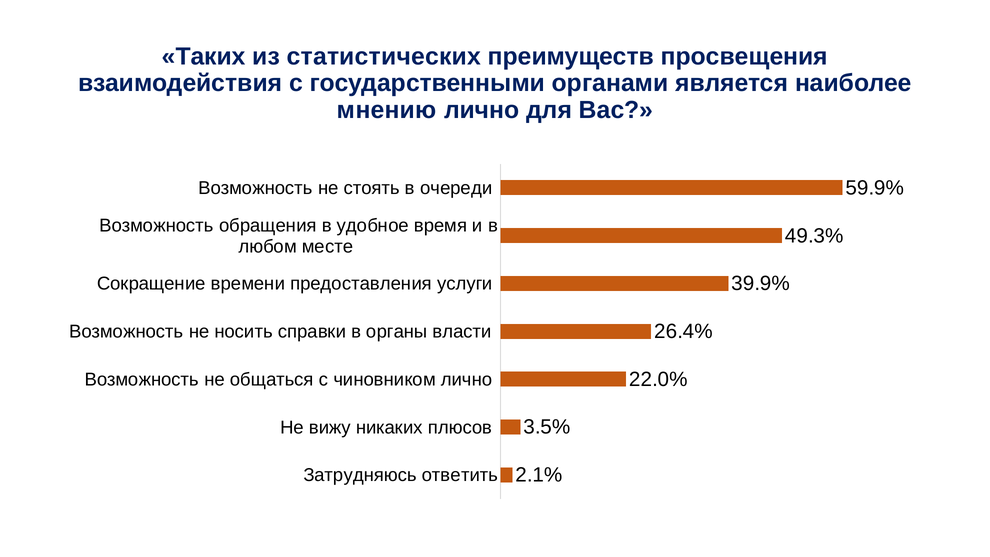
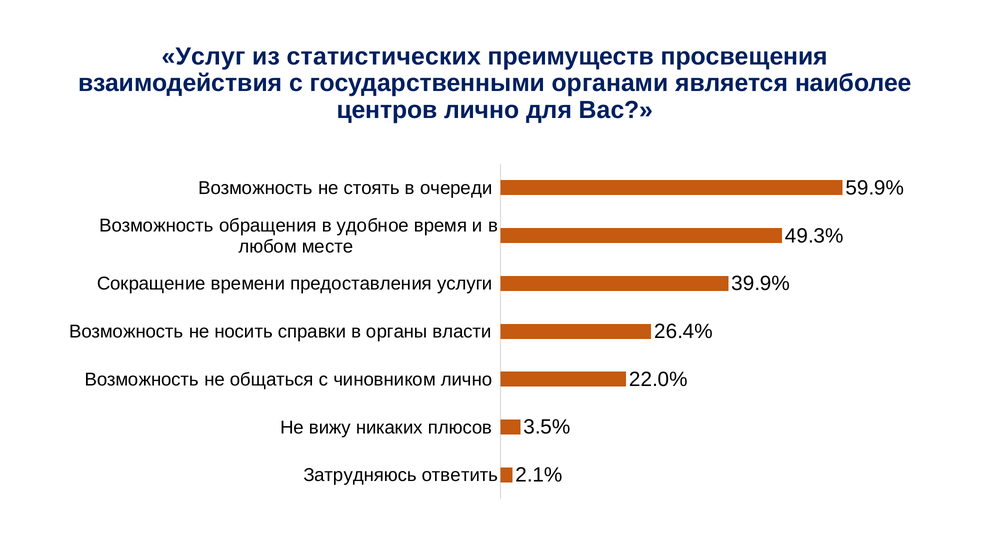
Таких: Таких -> Услуг (204, 57)
мнению: мнению -> центров (387, 110)
